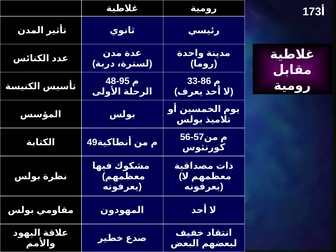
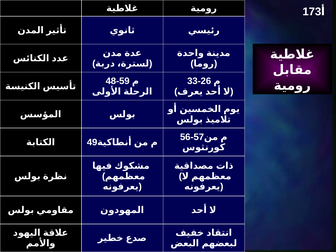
48-95: 48-95 -> 48-59 (118, 81)
33-86: 33-86 -> 33-26 (199, 81)
